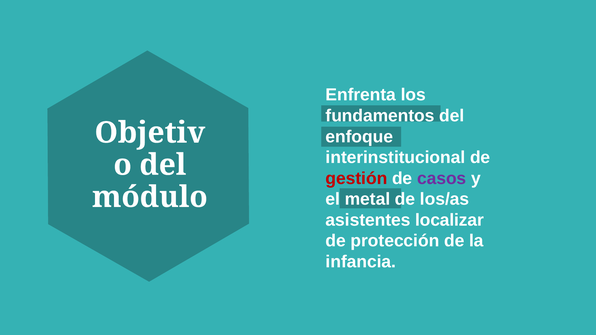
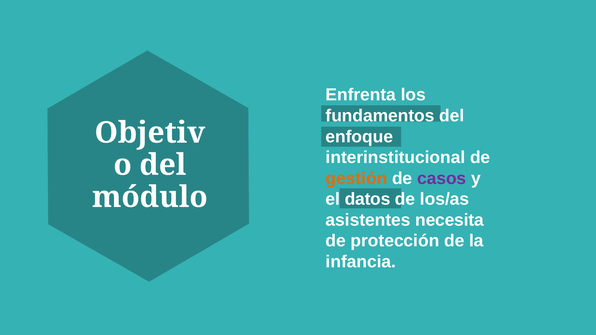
gestión colour: red -> orange (356, 178)
metal: metal -> datos (368, 199)
localizar: localizar -> necesita (450, 220)
